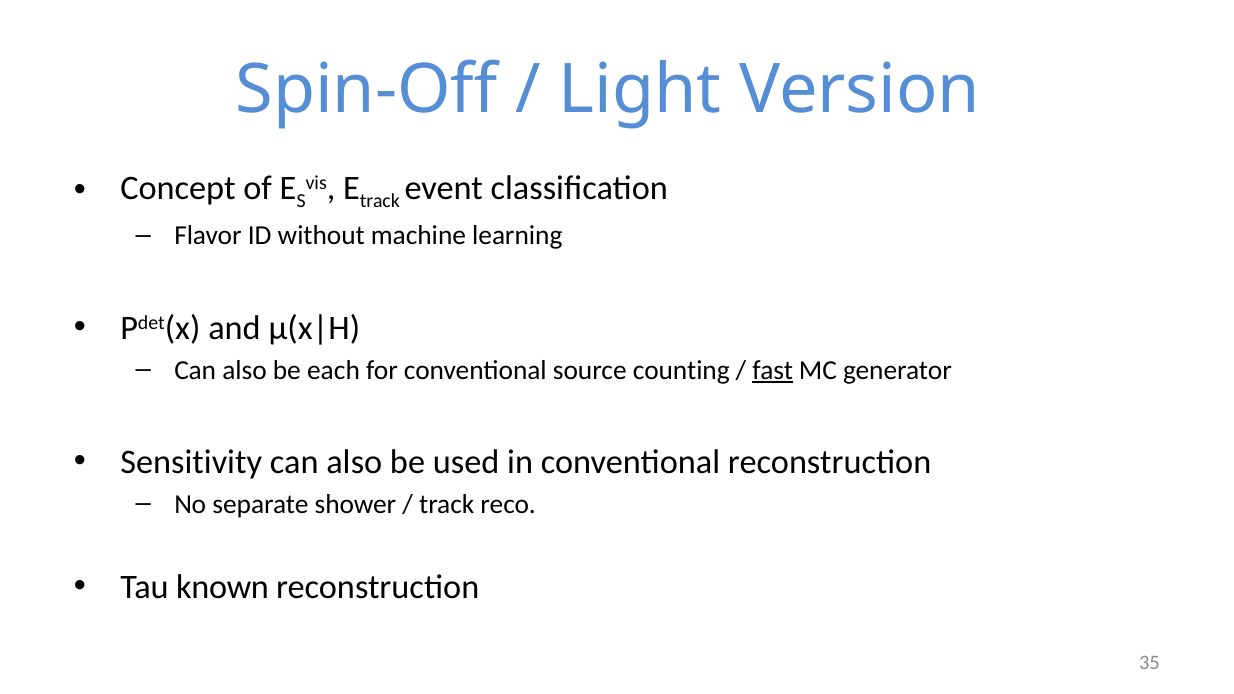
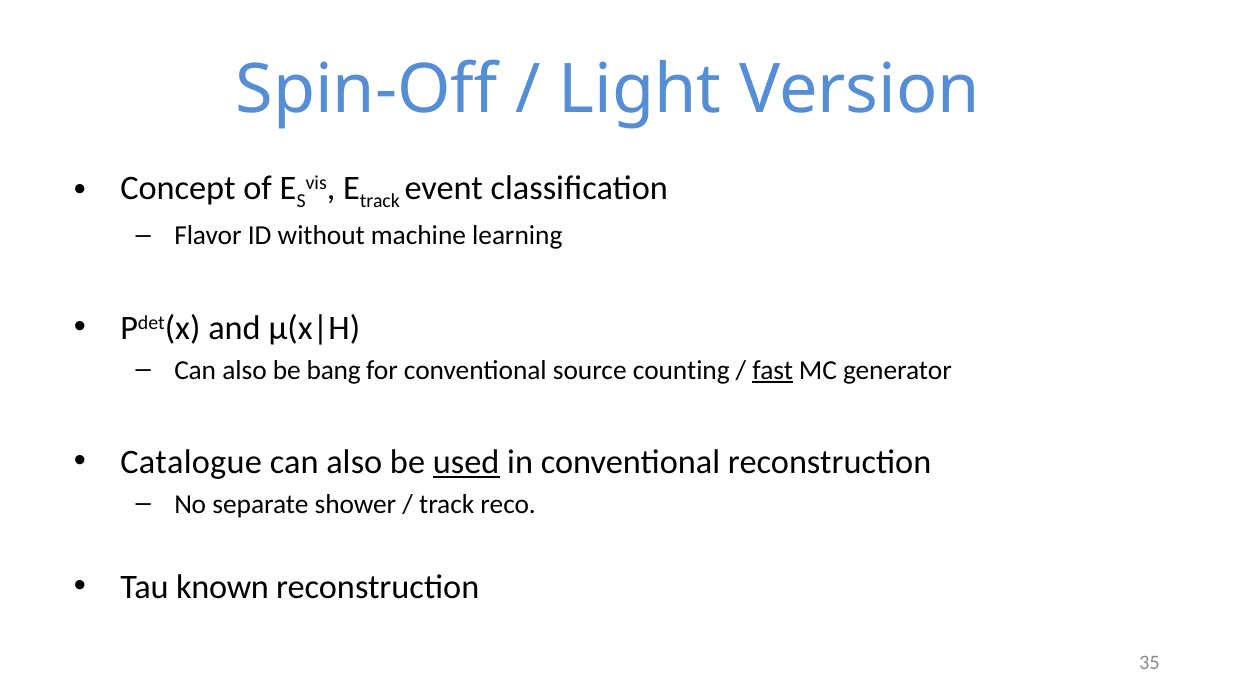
each: each -> bang (334, 370)
Sensitivity: Sensitivity -> Catalogue (191, 463)
used underline: none -> present (466, 463)
